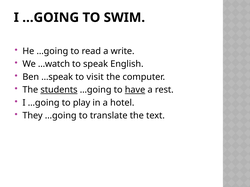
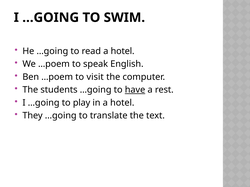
read a write: write -> hotel (123, 51)
We …watch: …watch -> …poem (54, 64)
Ben …speak: …speak -> …poem (57, 77)
students underline: present -> none (59, 90)
